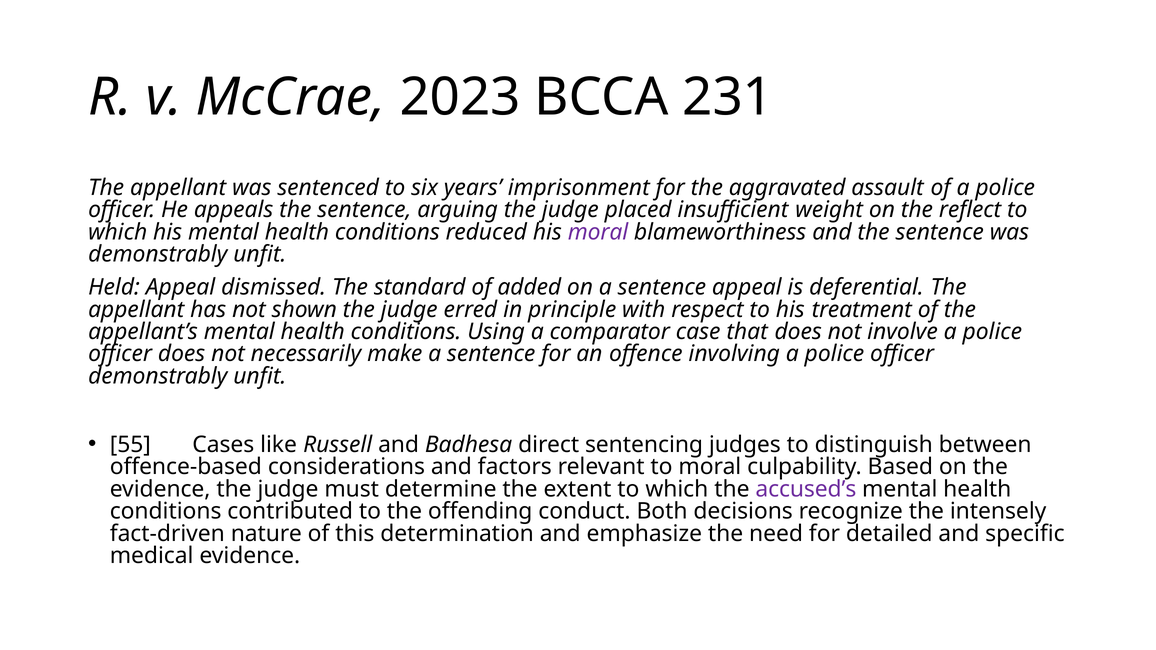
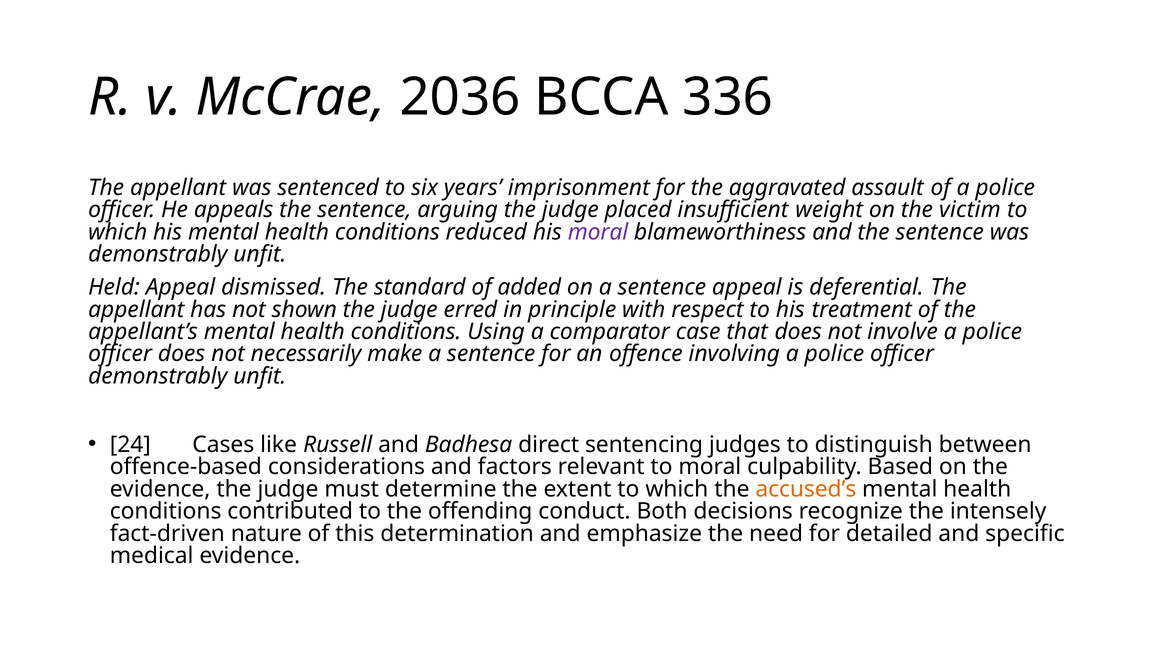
2023: 2023 -> 2036 (460, 97)
231: 231 -> 336 (728, 97)
reflect: reflect -> victim (970, 210)
55: 55 -> 24 (130, 445)
accused’s colour: purple -> orange (806, 489)
